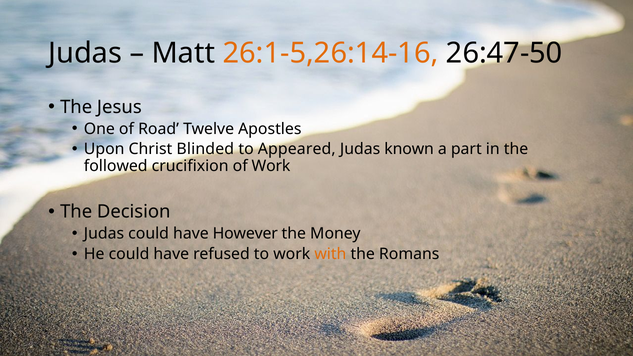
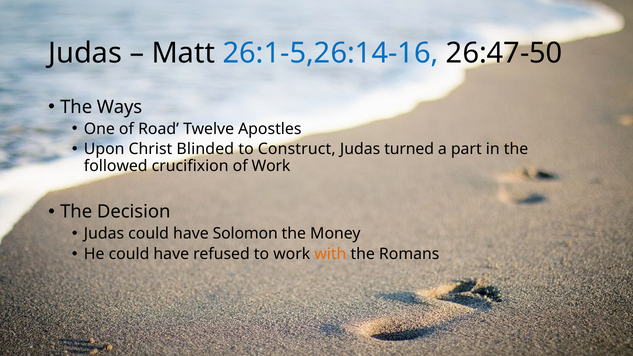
26:1-5,26:14-16 colour: orange -> blue (331, 53)
Jesus: Jesus -> Ways (119, 107)
Appeared: Appeared -> Construct (297, 149)
known: known -> turned (409, 149)
However: However -> Solomon (245, 234)
